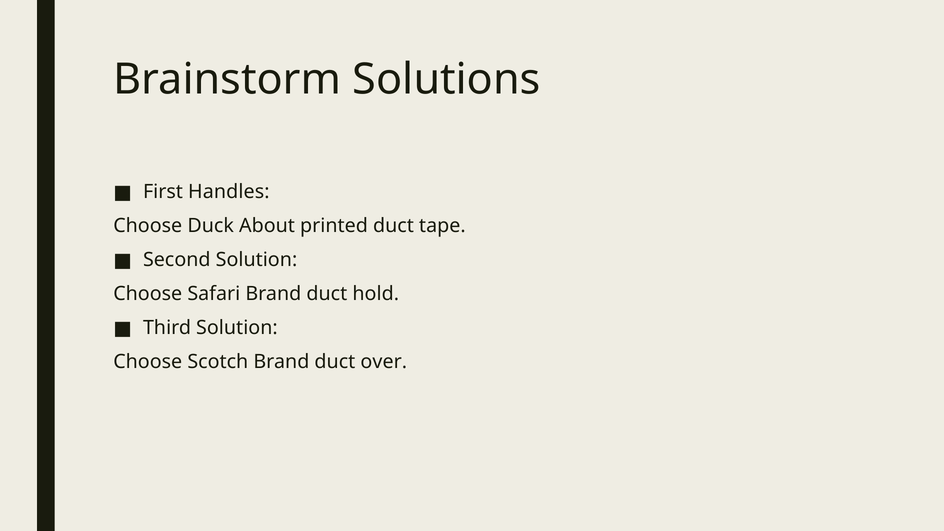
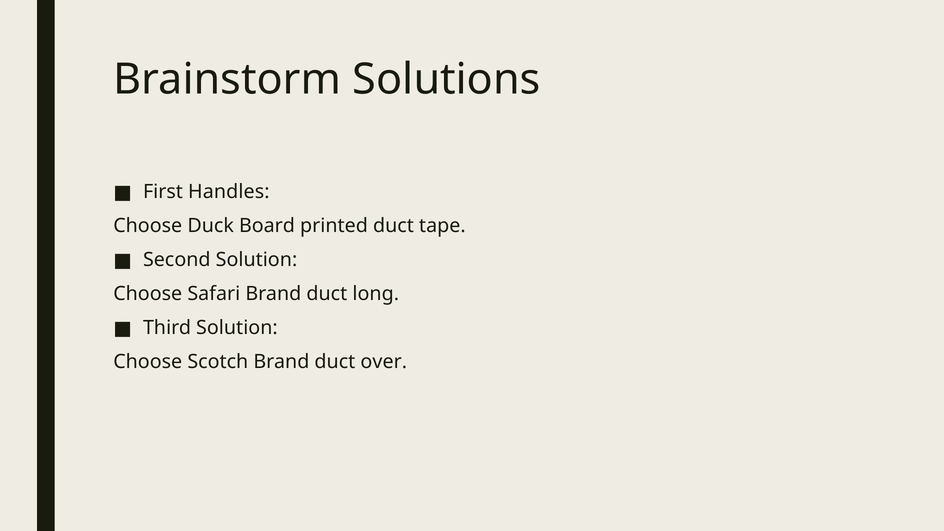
About: About -> Board (267, 226)
hold: hold -> long (376, 294)
